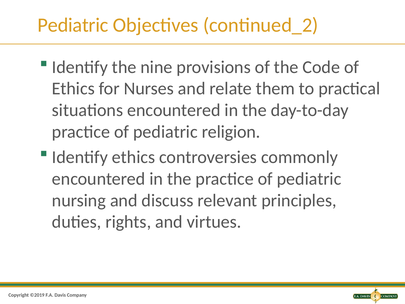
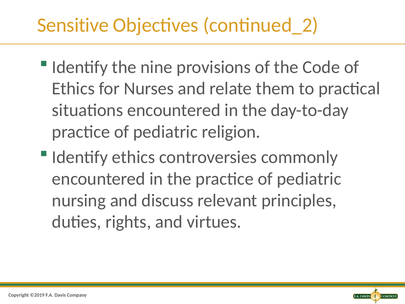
Pediatric: Pediatric -> Sensitive (73, 25)
